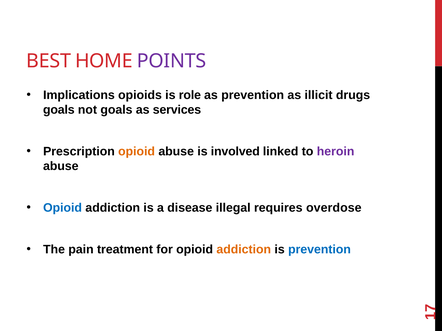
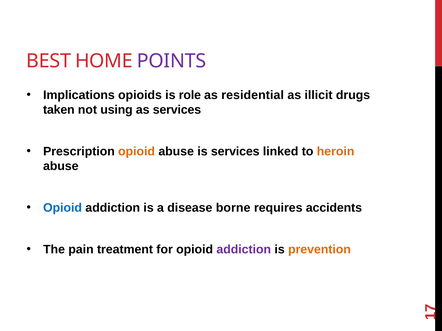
as prevention: prevention -> residential (253, 95)
goals: goals -> taken (59, 110)
not goals: goals -> using (117, 110)
is involved: involved -> services (235, 152)
heroin colour: purple -> orange (336, 152)
illegal: illegal -> borne (233, 208)
overdose: overdose -> accidents (334, 208)
addiction colour: orange -> purple (244, 250)
prevention colour: blue -> orange (319, 250)
